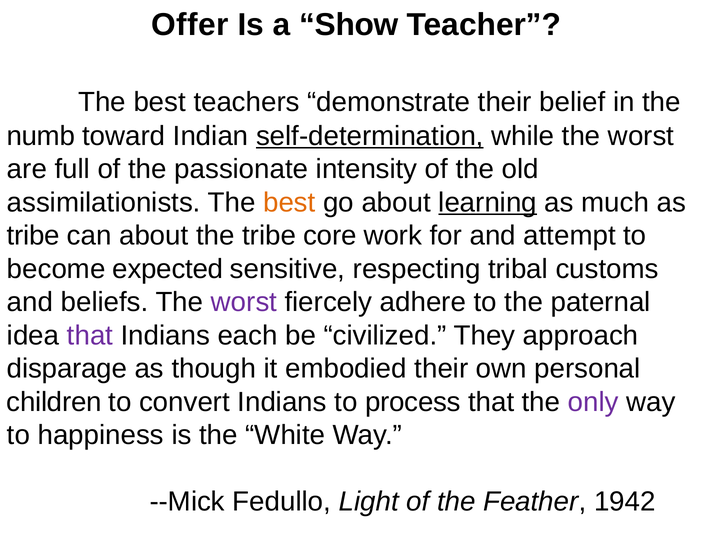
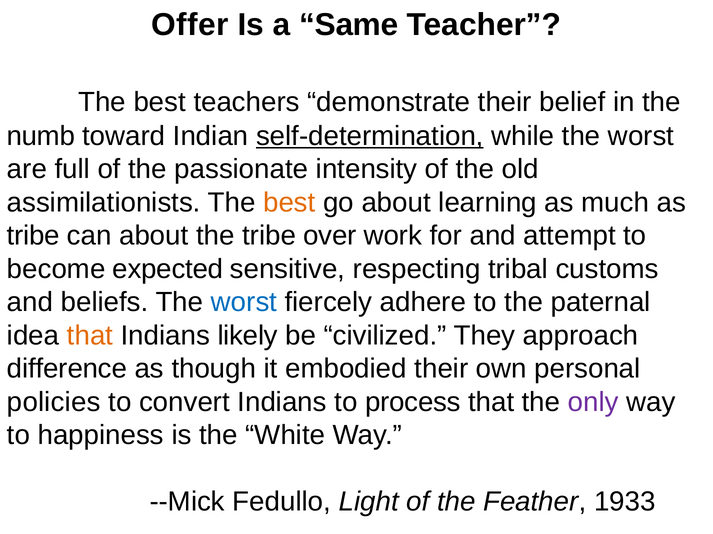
Show: Show -> Same (349, 25)
learning underline: present -> none (488, 203)
core: core -> over (330, 236)
worst colour: purple -> blue (244, 303)
that colour: purple -> orange (90, 336)
each: each -> likely (248, 336)
disparage: disparage -> difference (67, 369)
children: children -> policies (54, 403)
1942: 1942 -> 1933 (625, 502)
